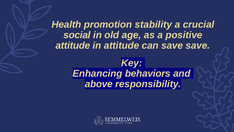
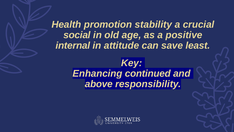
attitude: attitude -> internal (73, 45)
save save: save -> least (198, 45)
behaviors: behaviors -> continued (148, 73)
